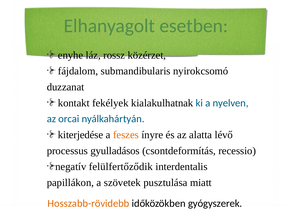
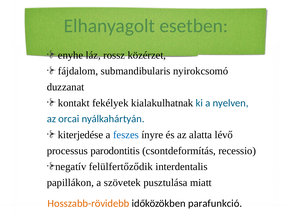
feszes colour: orange -> blue (126, 135)
gyulladásos: gyulladásos -> parodontitis (115, 151)
gyógyszerek: gyógyszerek -> parafunkció (215, 203)
